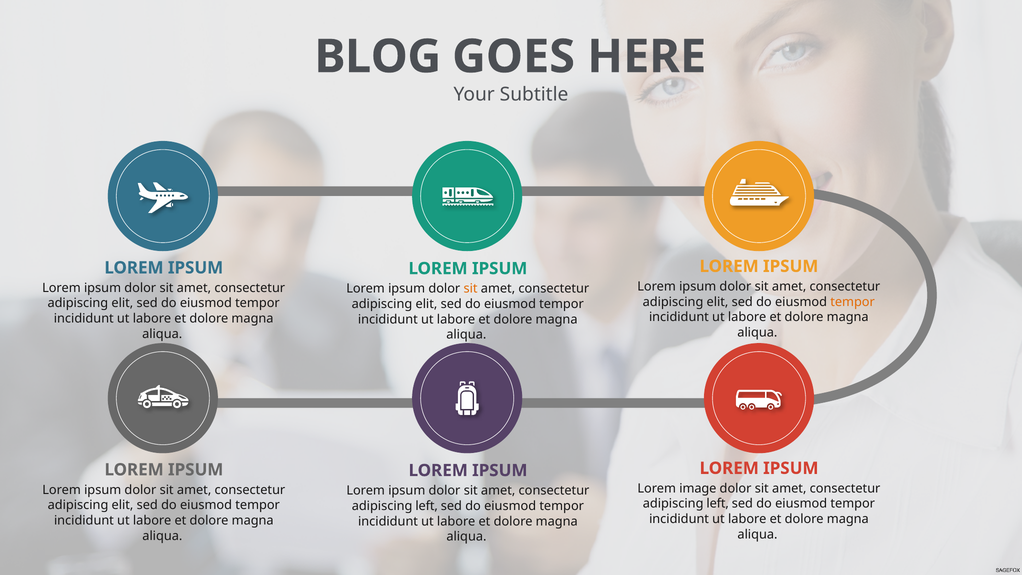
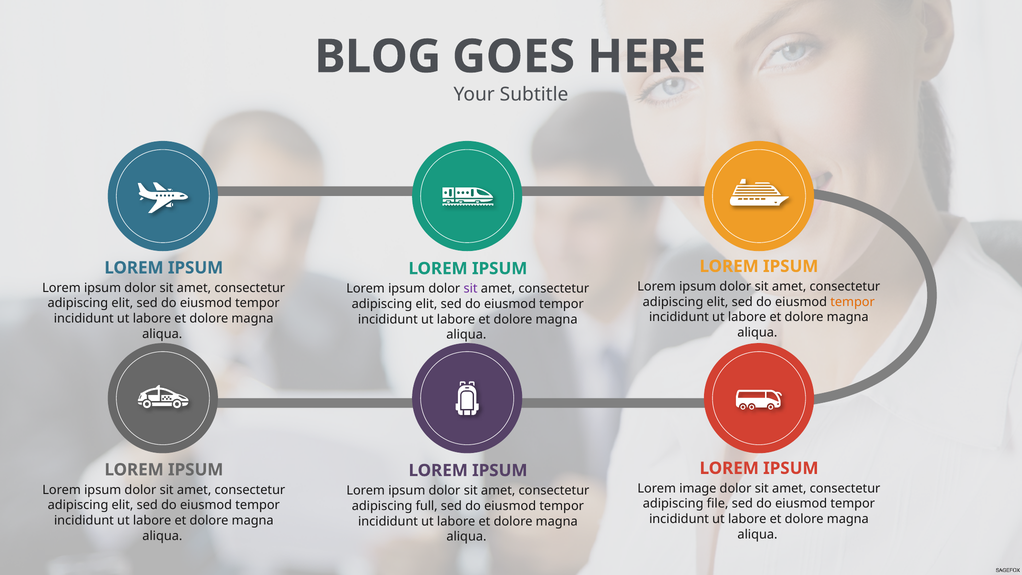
sit colour: orange -> purple (471, 289)
left: left -> file (718, 504)
left: left -> full (427, 506)
